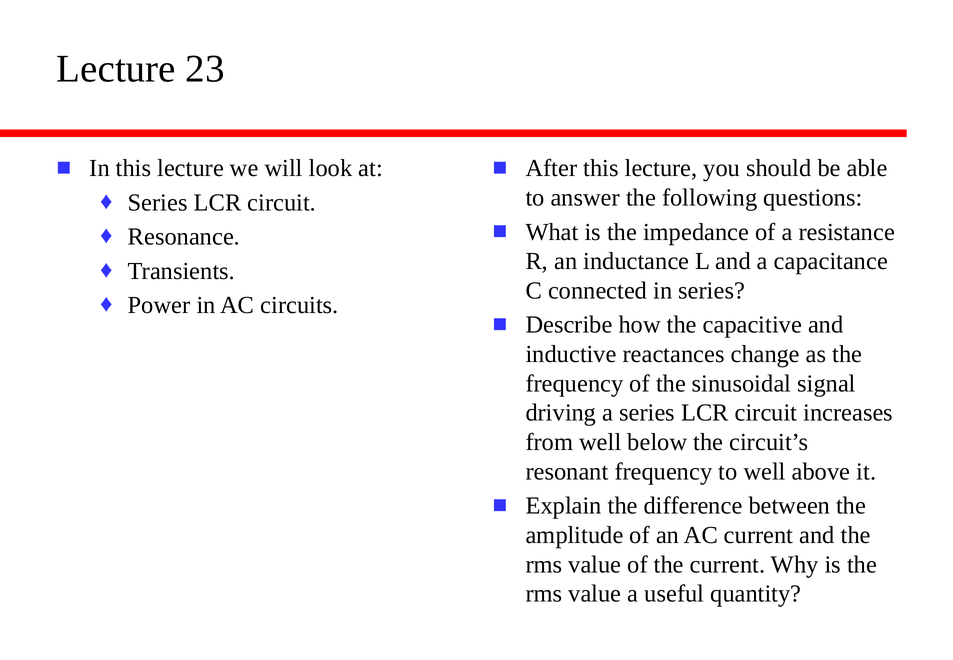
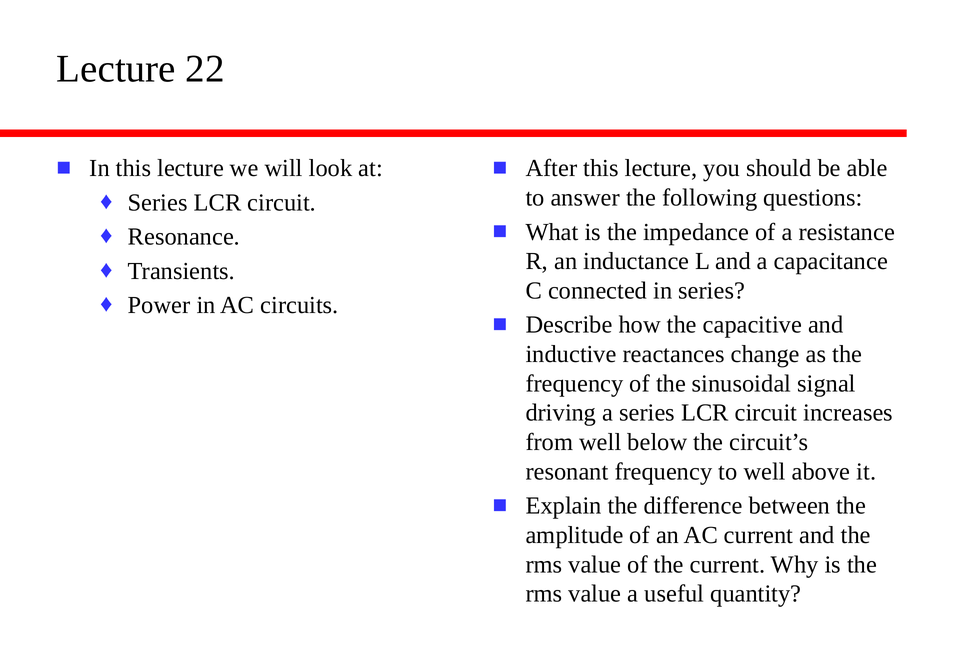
23: 23 -> 22 (205, 69)
